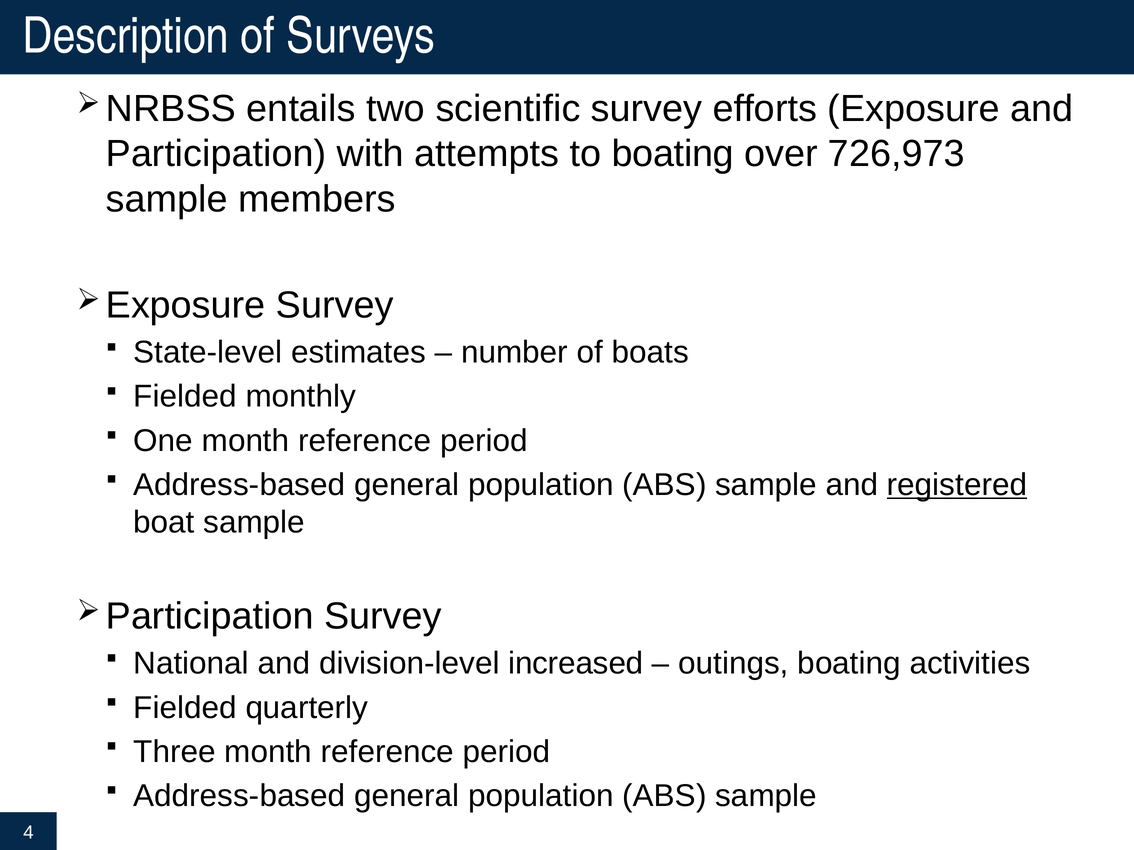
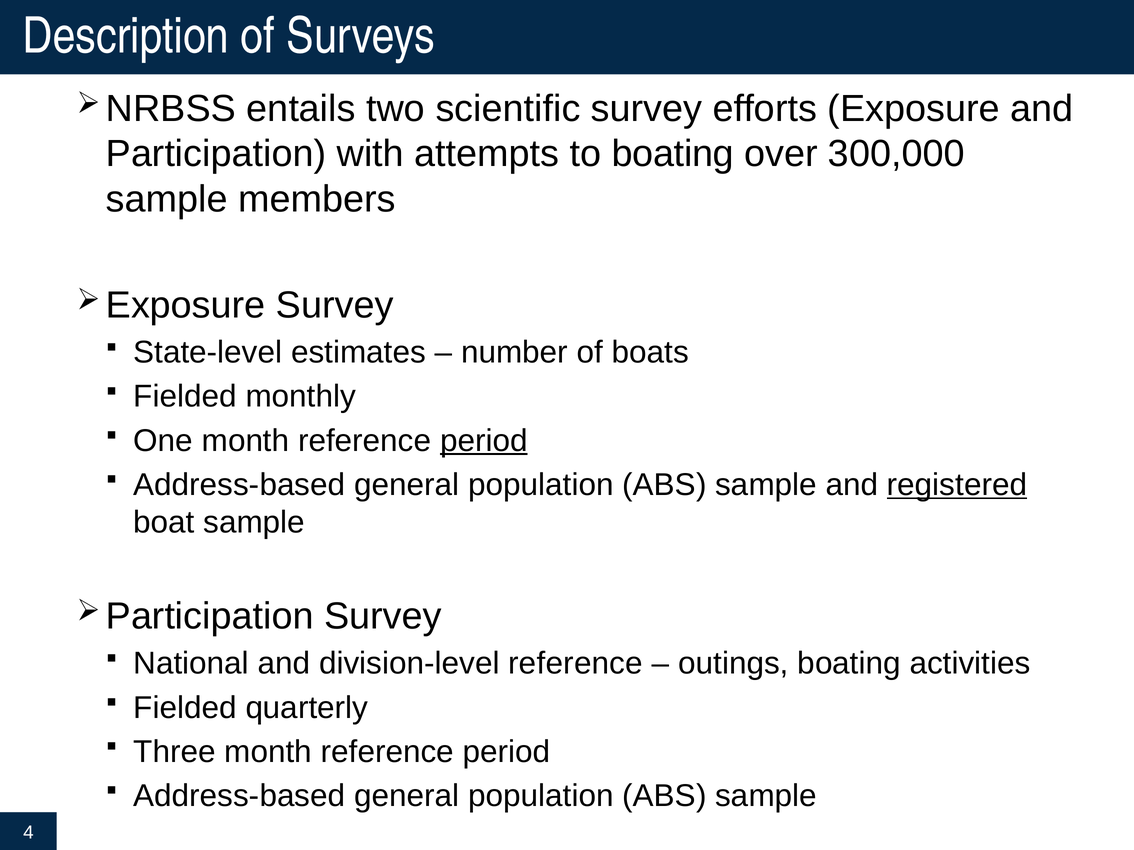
726,973: 726,973 -> 300,000 (896, 154)
period underline: none -> present (484, 441)
division-level increased: increased -> reference (576, 664)
